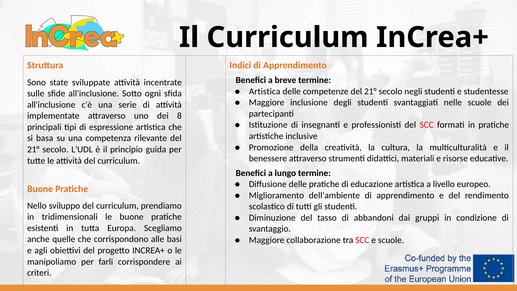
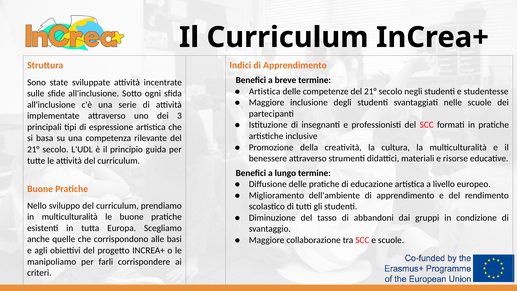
8: 8 -> 3 (179, 116)
in tridimensionali: tridimensionali -> multiculturalità (70, 217)
